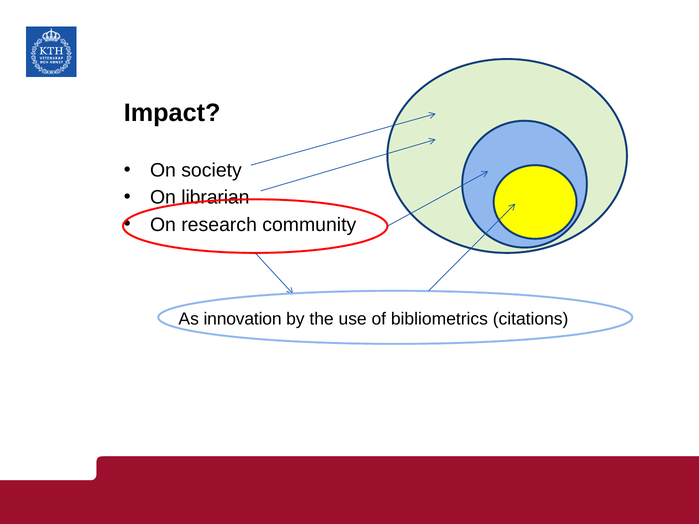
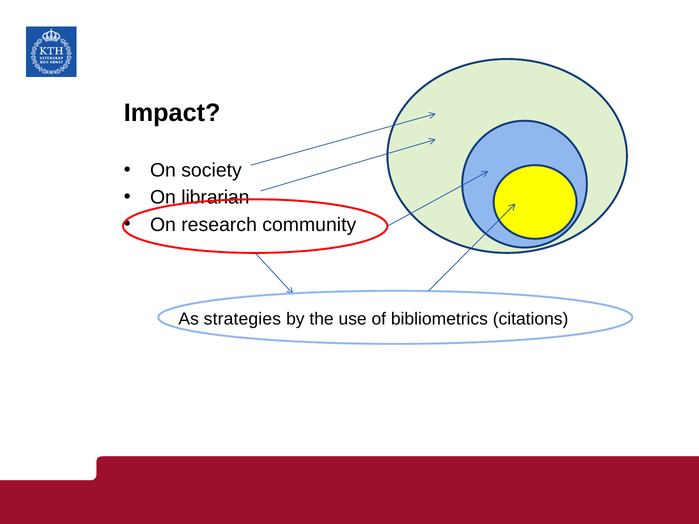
innovation: innovation -> strategies (242, 319)
